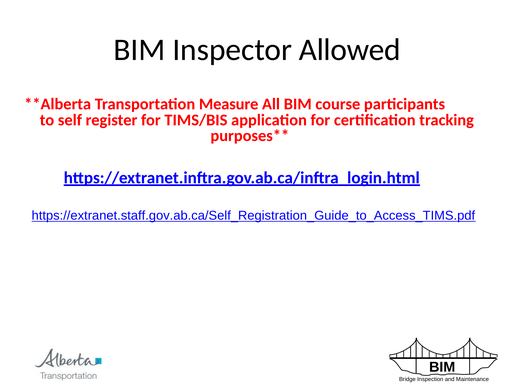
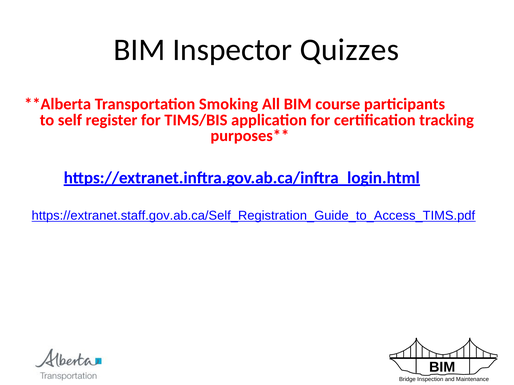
Allowed: Allowed -> Quizzes (349, 50)
Measure: Measure -> Smoking (229, 104)
